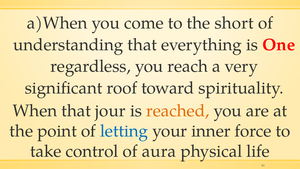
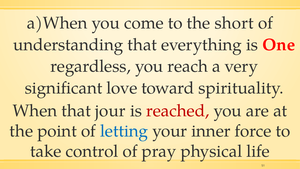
roof: roof -> love (122, 88)
reached colour: orange -> red (178, 111)
aura: aura -> pray (159, 151)
